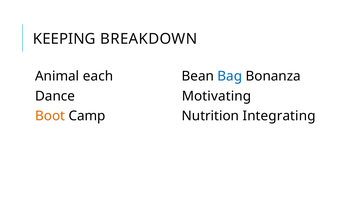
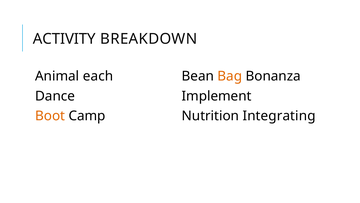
KEEPING: KEEPING -> ACTIVITY (64, 39)
Bag colour: blue -> orange (230, 76)
Motivating: Motivating -> Implement (217, 96)
